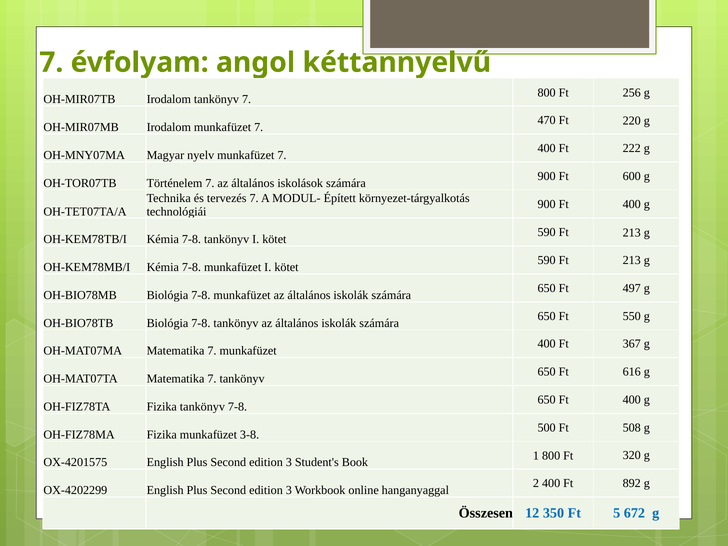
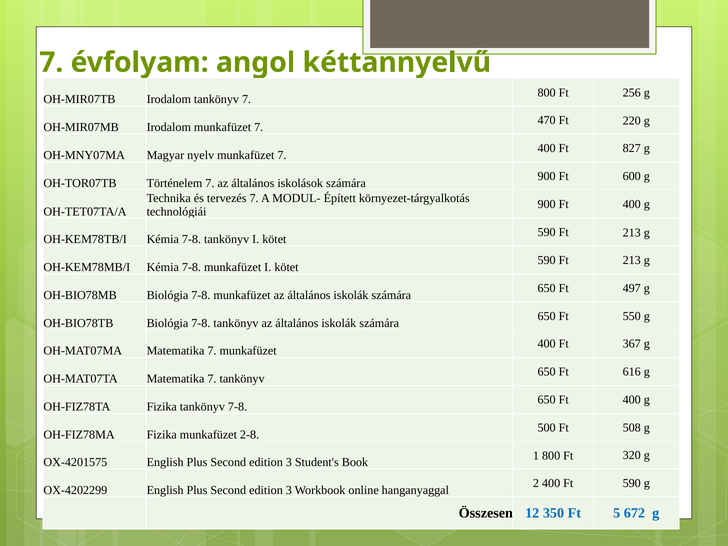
222: 222 -> 827 (632, 148)
3-8: 3-8 -> 2-8 (250, 435)
Ft 892: 892 -> 590 (632, 483)
